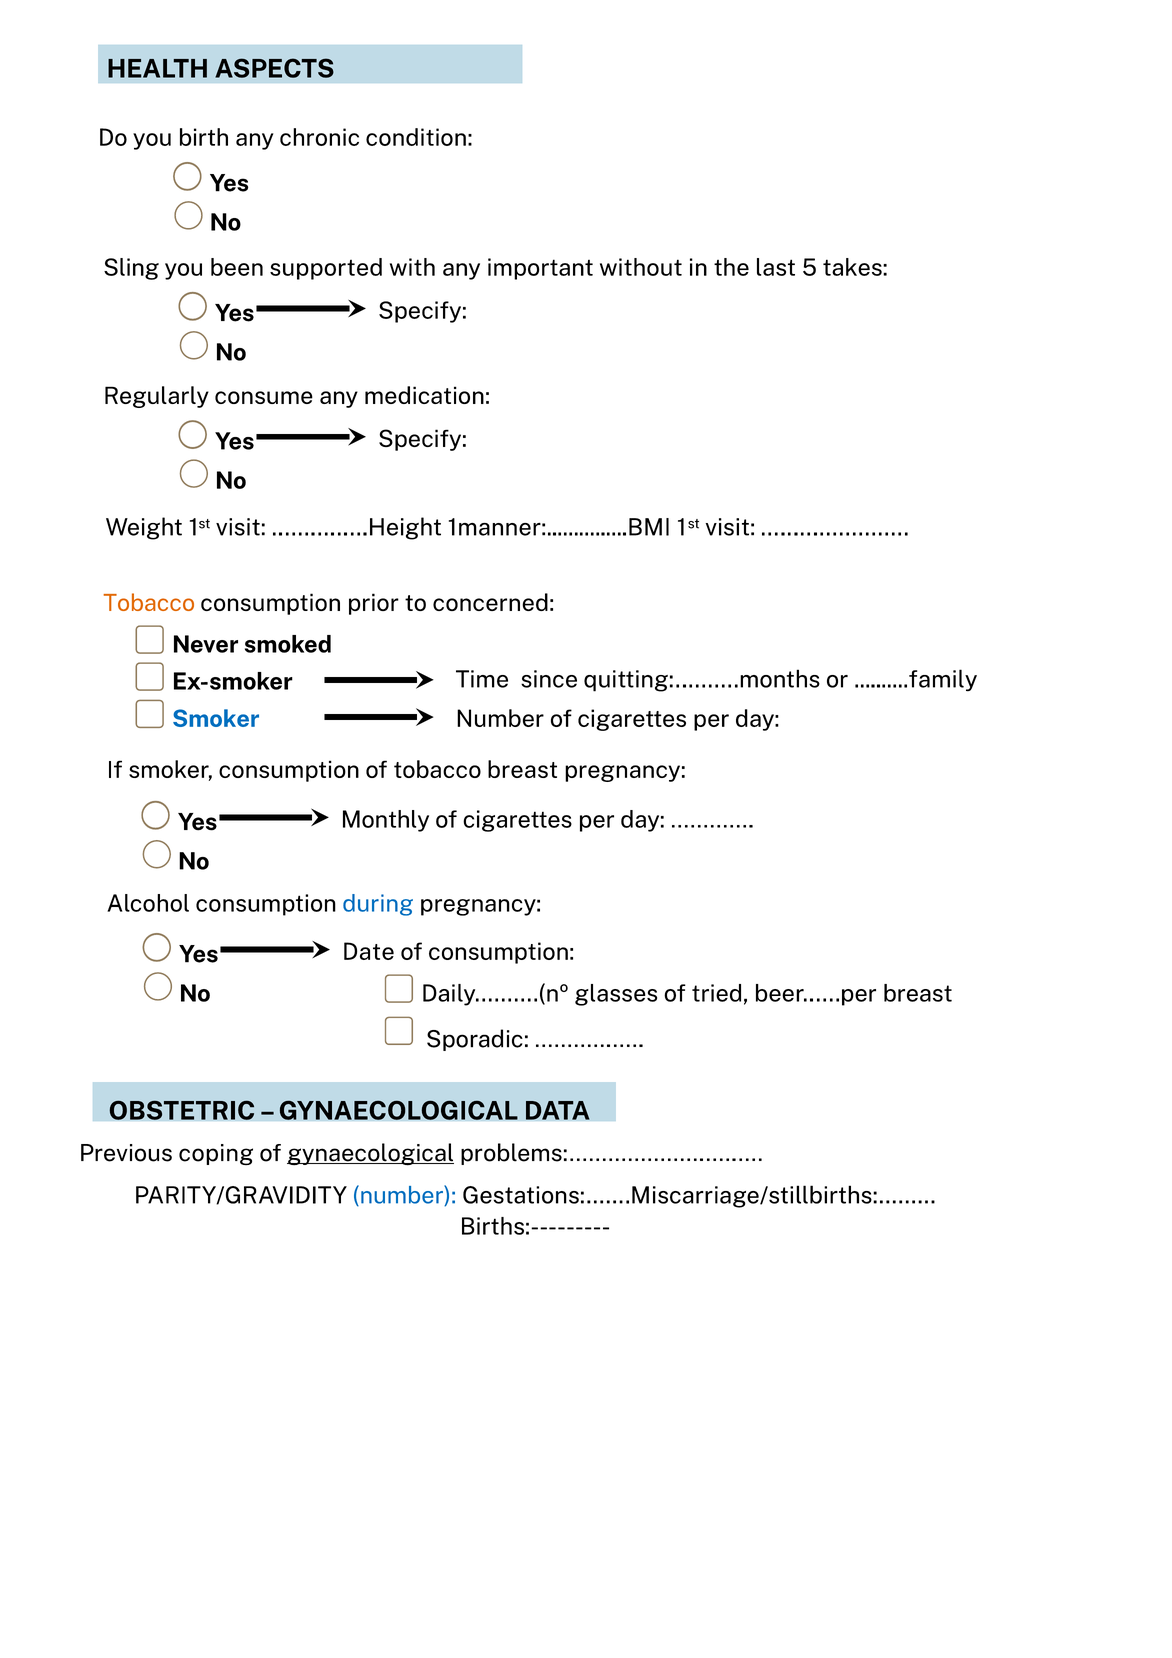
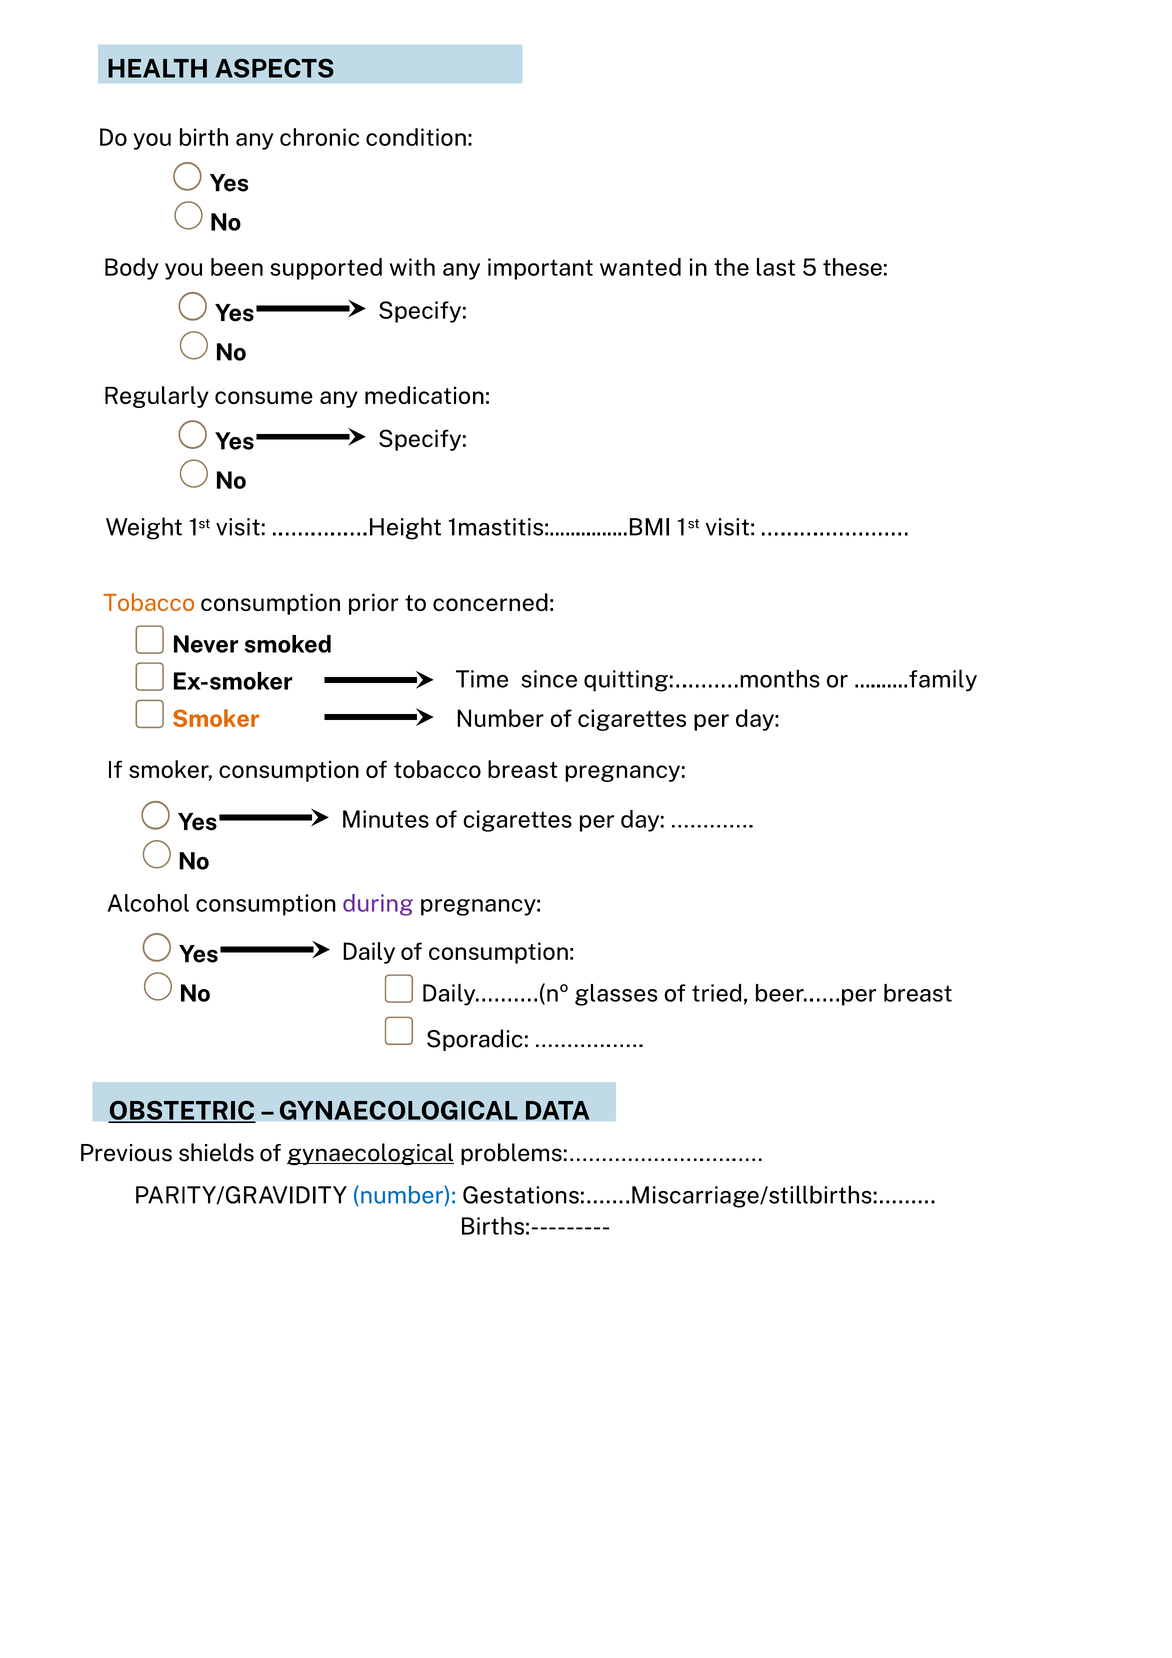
Sling: Sling -> Body (131, 268)
without: without -> wanted (641, 268)
takes: takes -> these (855, 268)
1manner:...............BMI: 1manner:...............BMI -> 1mastitis:...............BMI (559, 528)
Smoker colour: blue -> orange (216, 719)
Monthly: Monthly -> Minutes (385, 820)
during colour: blue -> purple (378, 904)
Date: Date -> Daily (369, 952)
OBSTETRIC underline: none -> present (182, 1111)
coping: coping -> shields (216, 1154)
